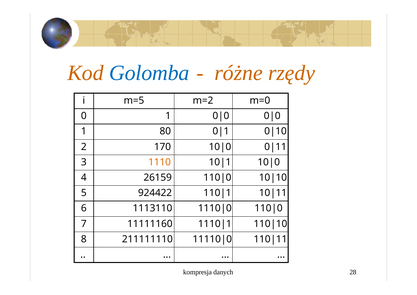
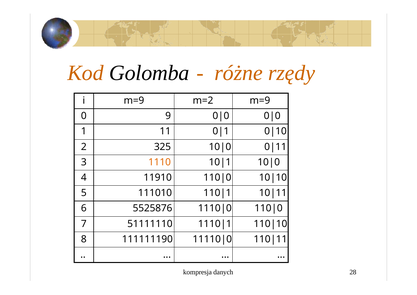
Golomba colour: blue -> black (149, 73)
i m=5: m=5 -> m=9 (134, 101)
m=2 m=0: m=0 -> m=9 (260, 101)
0 1: 1 -> 9 (168, 116)
80: 80 -> 11 (165, 131)
170: 170 -> 325 (162, 147)
26159: 26159 -> 11910 (158, 178)
924422: 924422 -> 111010 (155, 193)
1113110: 1113110 -> 5525876 (153, 209)
11111160: 11111160 -> 51111110 (150, 224)
211111110: 211111110 -> 111111190 (147, 239)
